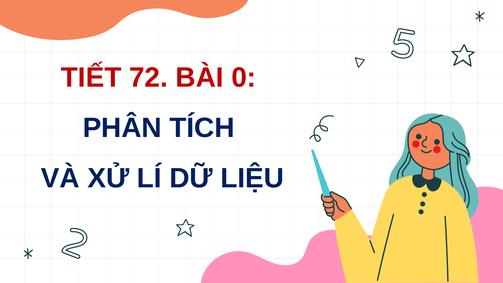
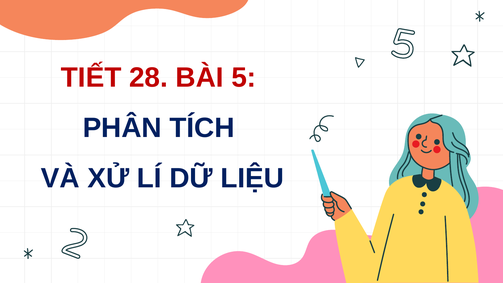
72: 72 -> 28 (148, 78)
0: 0 -> 5 (244, 78)
